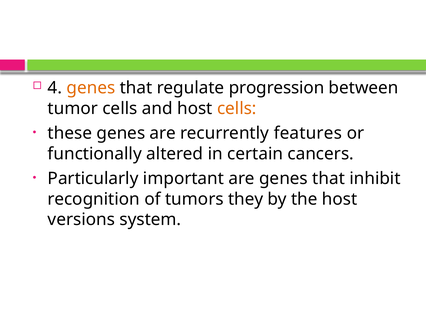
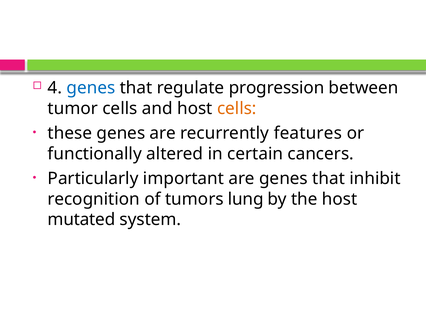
genes colour: orange -> blue (91, 88)
they: they -> lung (246, 199)
versions: versions -> mutated (81, 220)
